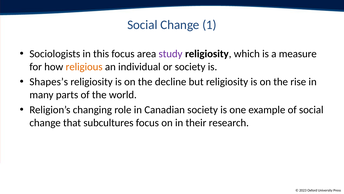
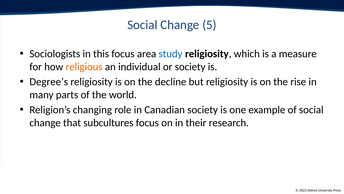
1: 1 -> 5 (209, 25)
study colour: purple -> blue (171, 54)
Shapes’s: Shapes’s -> Degree’s (49, 82)
